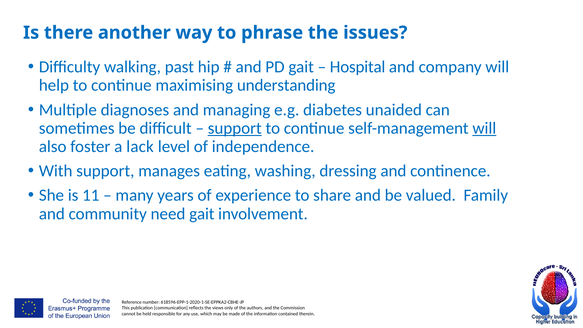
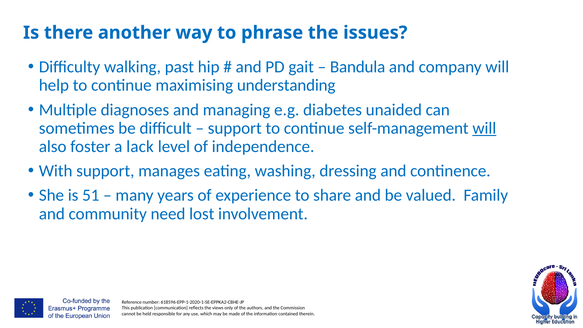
Hospital: Hospital -> Bandula (358, 67)
support underline: present -> none (235, 128)
11: 11 -> 51 (91, 195)
need gait: gait -> lost (202, 214)
